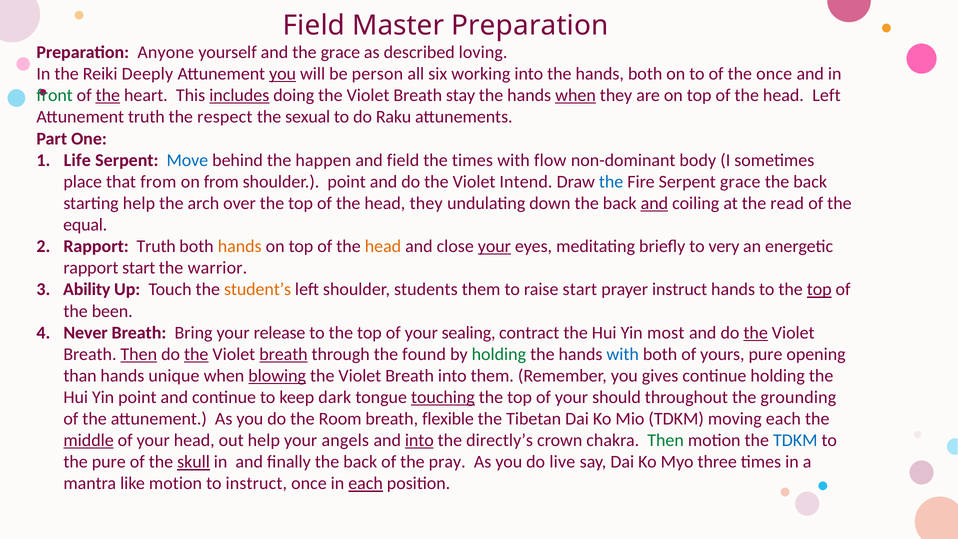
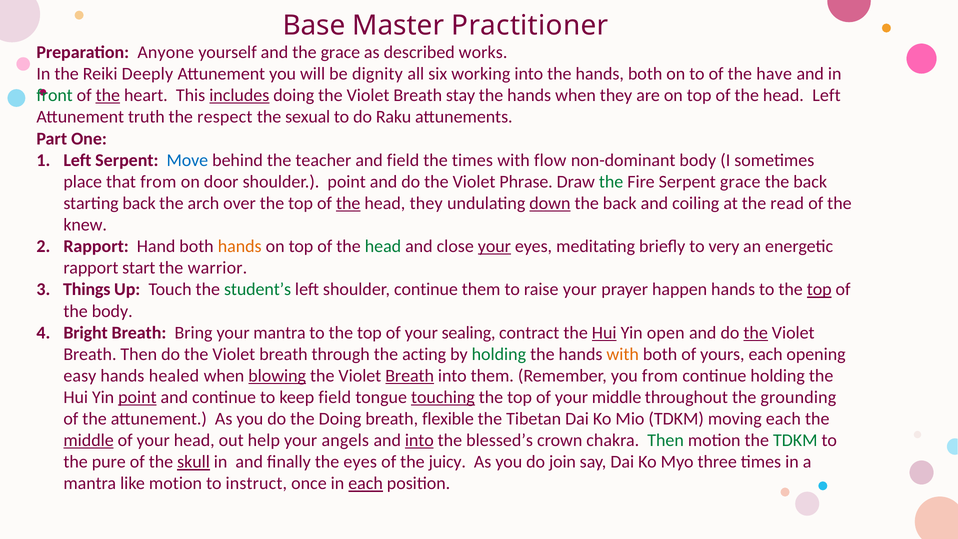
Field: Field -> Base (314, 25)
Master Preparation: Preparation -> Practitioner (530, 25)
loving: loving -> works (483, 52)
you underline: present -> none (283, 74)
person: person -> dignity (377, 74)
the once: once -> have (774, 74)
when underline: present -> none (576, 95)
Life: Life -> Left (77, 160)
happen: happen -> teacher (323, 160)
on from: from -> door (221, 182)
Intend: Intend -> Phrase (526, 182)
the colour: blue -> green (611, 182)
starting help: help -> back (139, 203)
the underline: none -> present (348, 203)
down underline: none -> present (550, 203)
and underline: present -> none (654, 203)
equal: equal -> knew (85, 225)
Rapport Truth: Truth -> Hand (156, 246)
head colour: orange -> green (383, 246)
Ability: Ability -> Things (87, 289)
student’s colour: orange -> green (258, 289)
shoulder students: students -> continue (426, 289)
raise start: start -> your (580, 289)
prayer instruct: instruct -> happen (680, 289)
the been: been -> body (112, 311)
Never: Never -> Bright (86, 333)
your release: release -> mantra (280, 333)
Hui underline: none -> present (604, 333)
most: most -> open (666, 333)
Then underline: present -> none (139, 354)
the underline: present -> none (196, 354)
breath underline: present -> none (283, 354)
found: found -> acting (424, 354)
with colour: blue -> orange (623, 354)
yours pure: pure -> each (766, 354)
than: than -> easy (80, 376)
unique: unique -> healed (174, 376)
Breath underline: none -> present (410, 376)
you gives: gives -> from (660, 376)
point underline: none -> present (137, 397)
keep dark: dark -> field (335, 397)
your should: should -> middle (617, 397)
the Room: Room -> Doing (340, 419)
directly’s: directly’s -> blessed’s (500, 440)
TDKM colour: blue -> green (795, 440)
finally the back: back -> eyes (360, 462)
pray: pray -> juicy (447, 462)
live: live -> join (563, 462)
